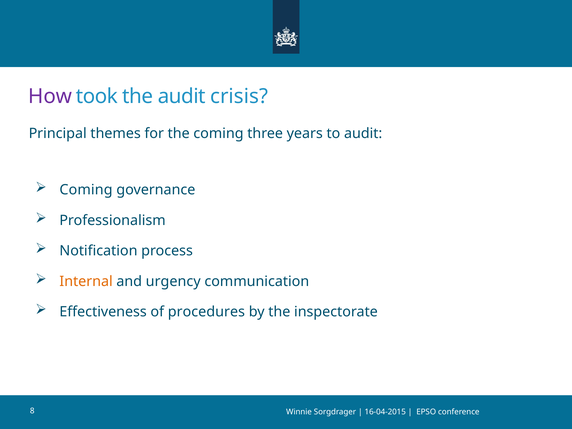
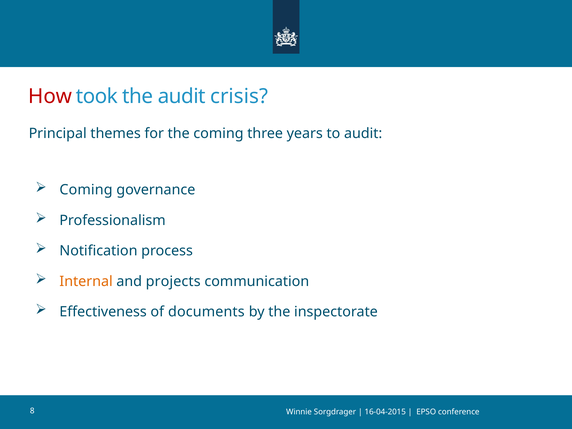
How colour: purple -> red (50, 96)
urgency: urgency -> projects (173, 281)
procedures: procedures -> documents (206, 312)
